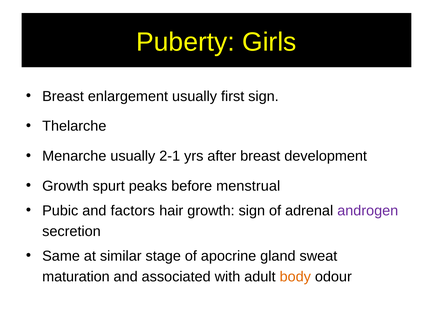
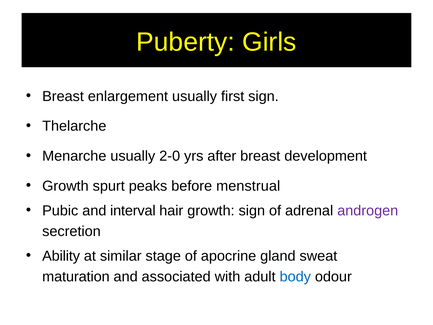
2-1: 2-1 -> 2-0 (170, 156)
factors: factors -> interval (133, 210)
Same: Same -> Ability (61, 256)
body colour: orange -> blue (295, 277)
